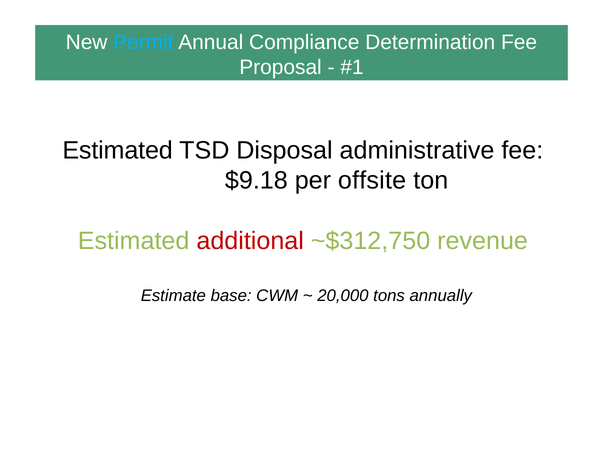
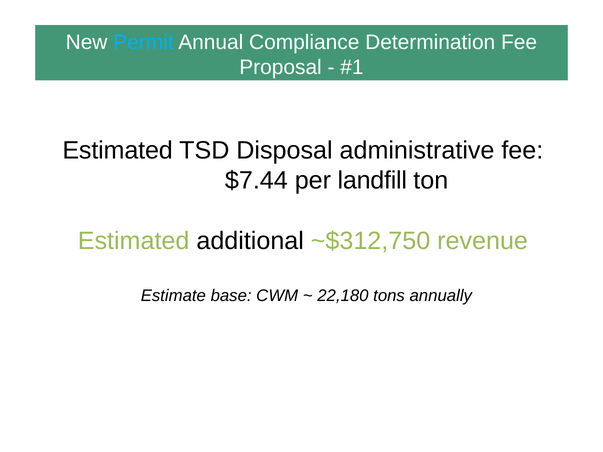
$9.18: $9.18 -> $7.44 (256, 181)
offsite: offsite -> landfill (372, 181)
additional colour: red -> black (250, 241)
20,000: 20,000 -> 22,180 (343, 296)
